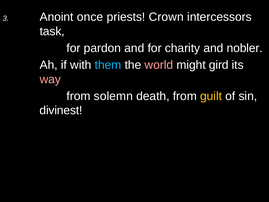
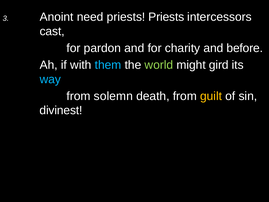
once: once -> need (90, 17)
priests Crown: Crown -> Priests (166, 17)
task: task -> cast (52, 31)
nobler: nobler -> before (245, 48)
world colour: pink -> light green (159, 65)
way colour: pink -> light blue (50, 79)
